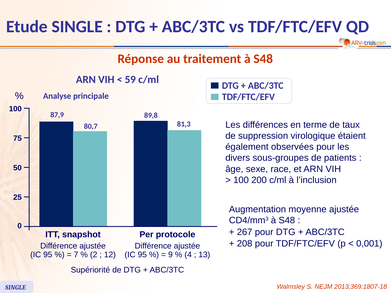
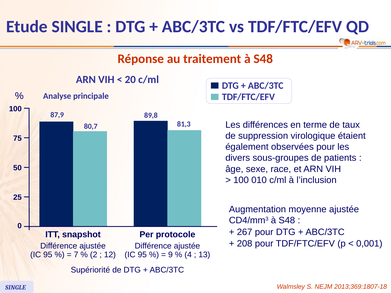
59: 59 -> 20 (130, 80)
200: 200 -> 010 (259, 180)
